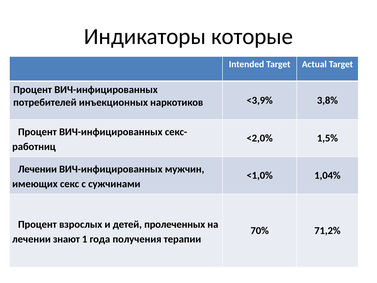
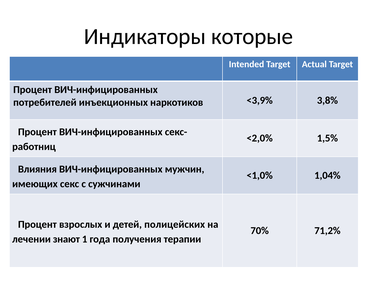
Лечении: Лечении -> Влияния (37, 169)
пролеченных: пролеченных -> полицейских (175, 224)
